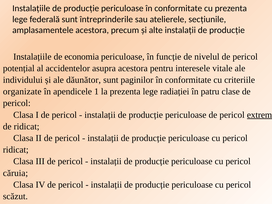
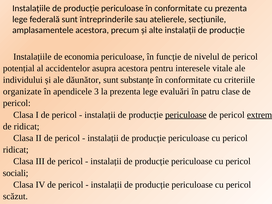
paginilor: paginilor -> substanțe (137, 80)
1: 1 -> 3 (96, 92)
radiației: radiației -> evaluări (175, 92)
periculoase underline: none -> present (186, 115)
căruia: căruia -> sociali (16, 173)
